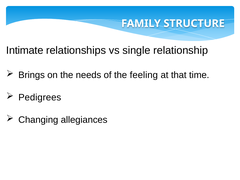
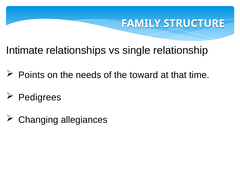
Brings: Brings -> Points (32, 75)
feeling: feeling -> toward (144, 75)
